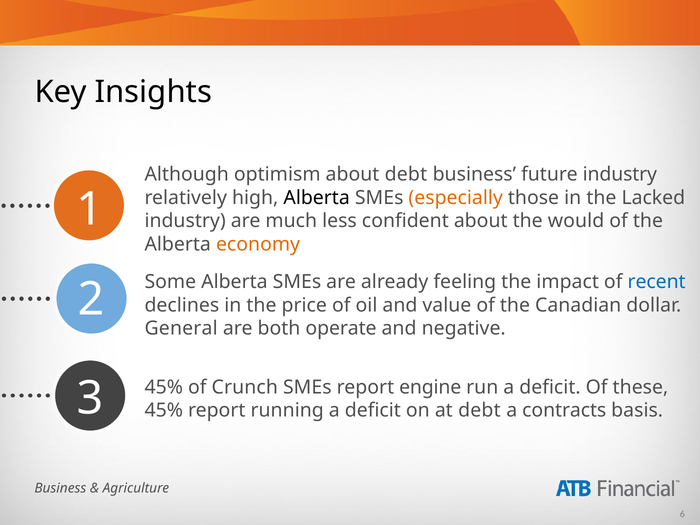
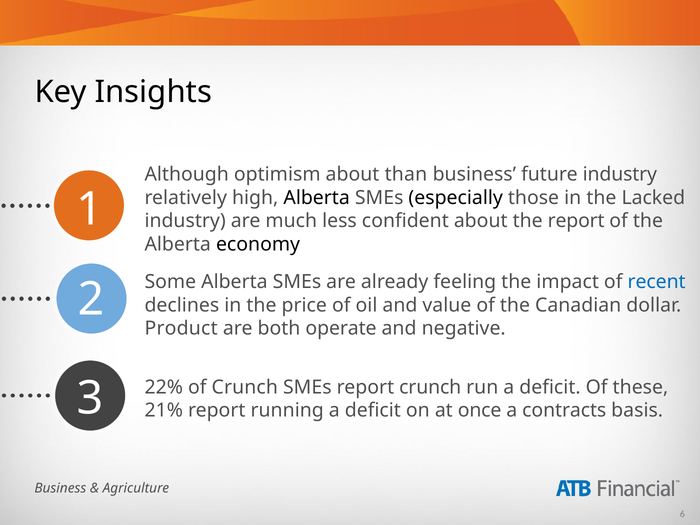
about debt: debt -> than (406, 174)
especially colour: orange -> black (456, 198)
the would: would -> report (576, 221)
economy colour: orange -> black (258, 244)
General: General -> Product (181, 329)
45%: 45% -> 22% (164, 387)
report engine: engine -> crunch (430, 387)
45%: 45% -> 21% (164, 411)
at debt: debt -> once (480, 411)
